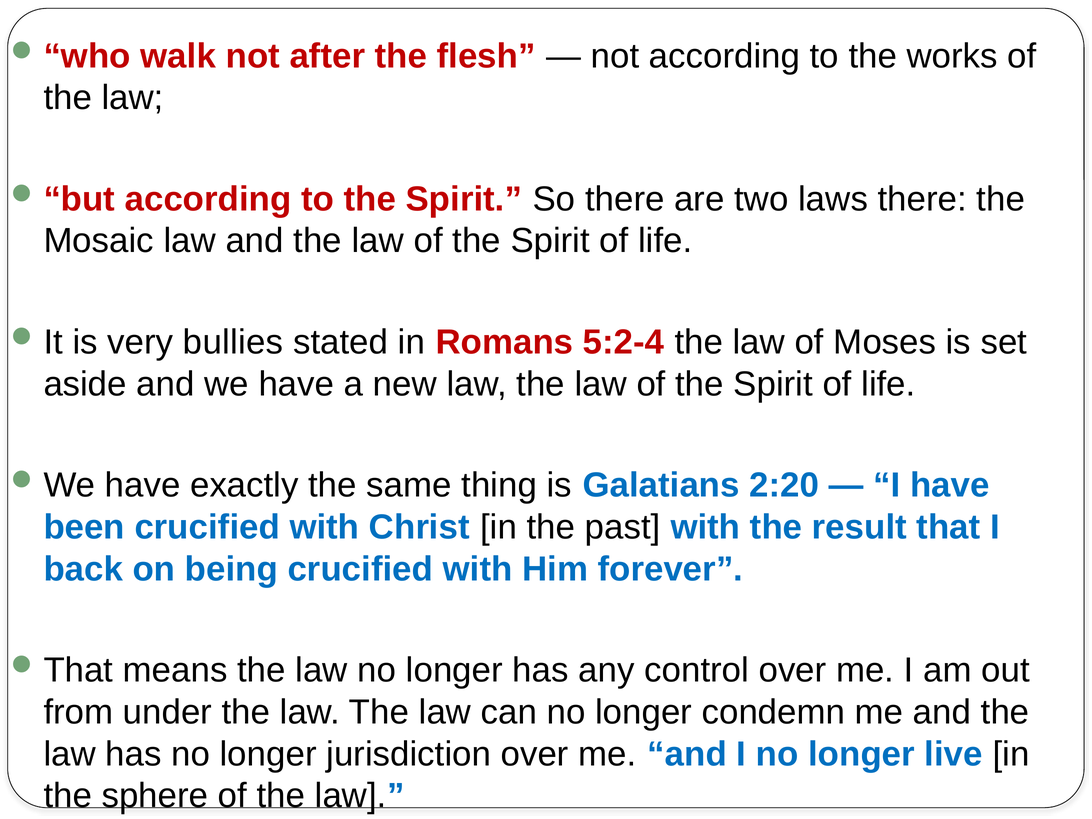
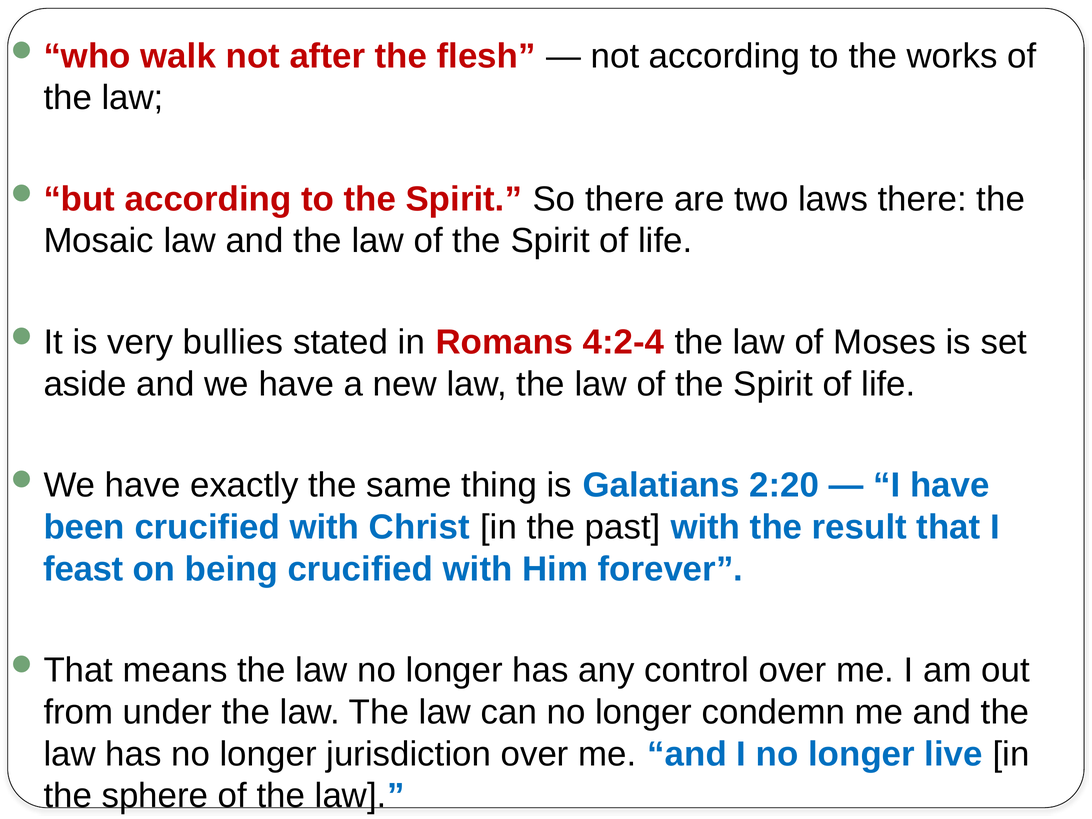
5:2-4: 5:2-4 -> 4:2-4 (624, 342)
back: back -> feast (83, 569)
